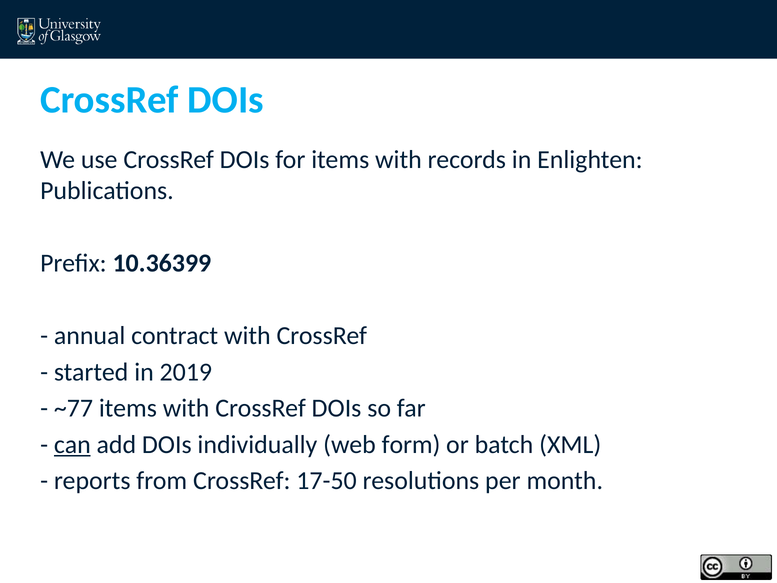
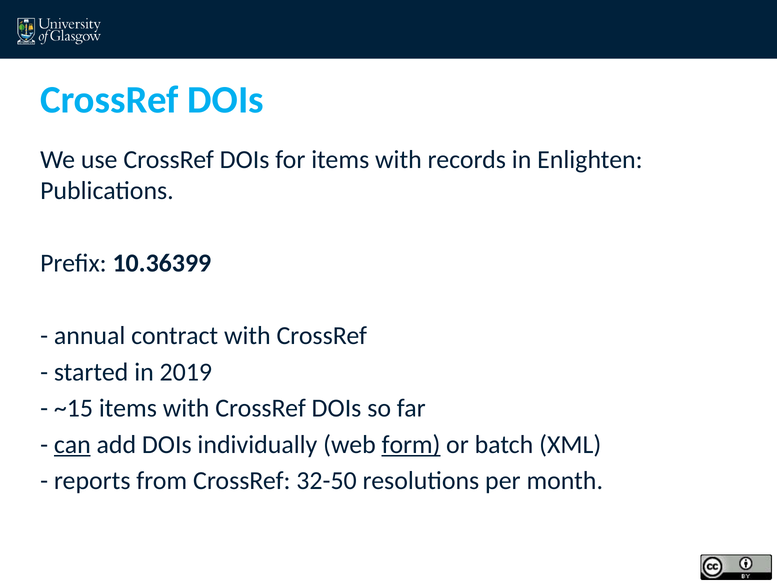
~77: ~77 -> ~15 (73, 408)
form underline: none -> present (411, 444)
17-50: 17-50 -> 32-50 (327, 481)
